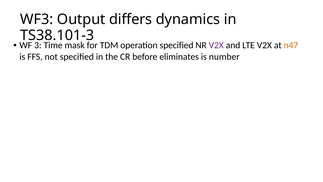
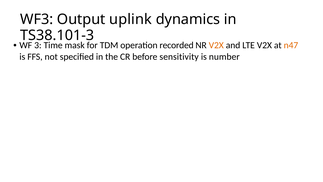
differs: differs -> uplink (131, 19)
operation specified: specified -> recorded (177, 45)
V2X colour: purple -> orange (216, 45)
eliminates: eliminates -> sensitivity (179, 57)
